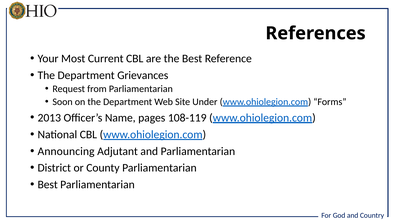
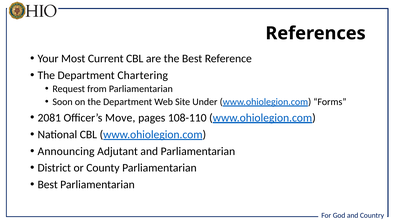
Grievances: Grievances -> Chartering (143, 75)
2013: 2013 -> 2081 (49, 118)
Name: Name -> Move (120, 118)
108-119: 108-119 -> 108-110 (187, 118)
